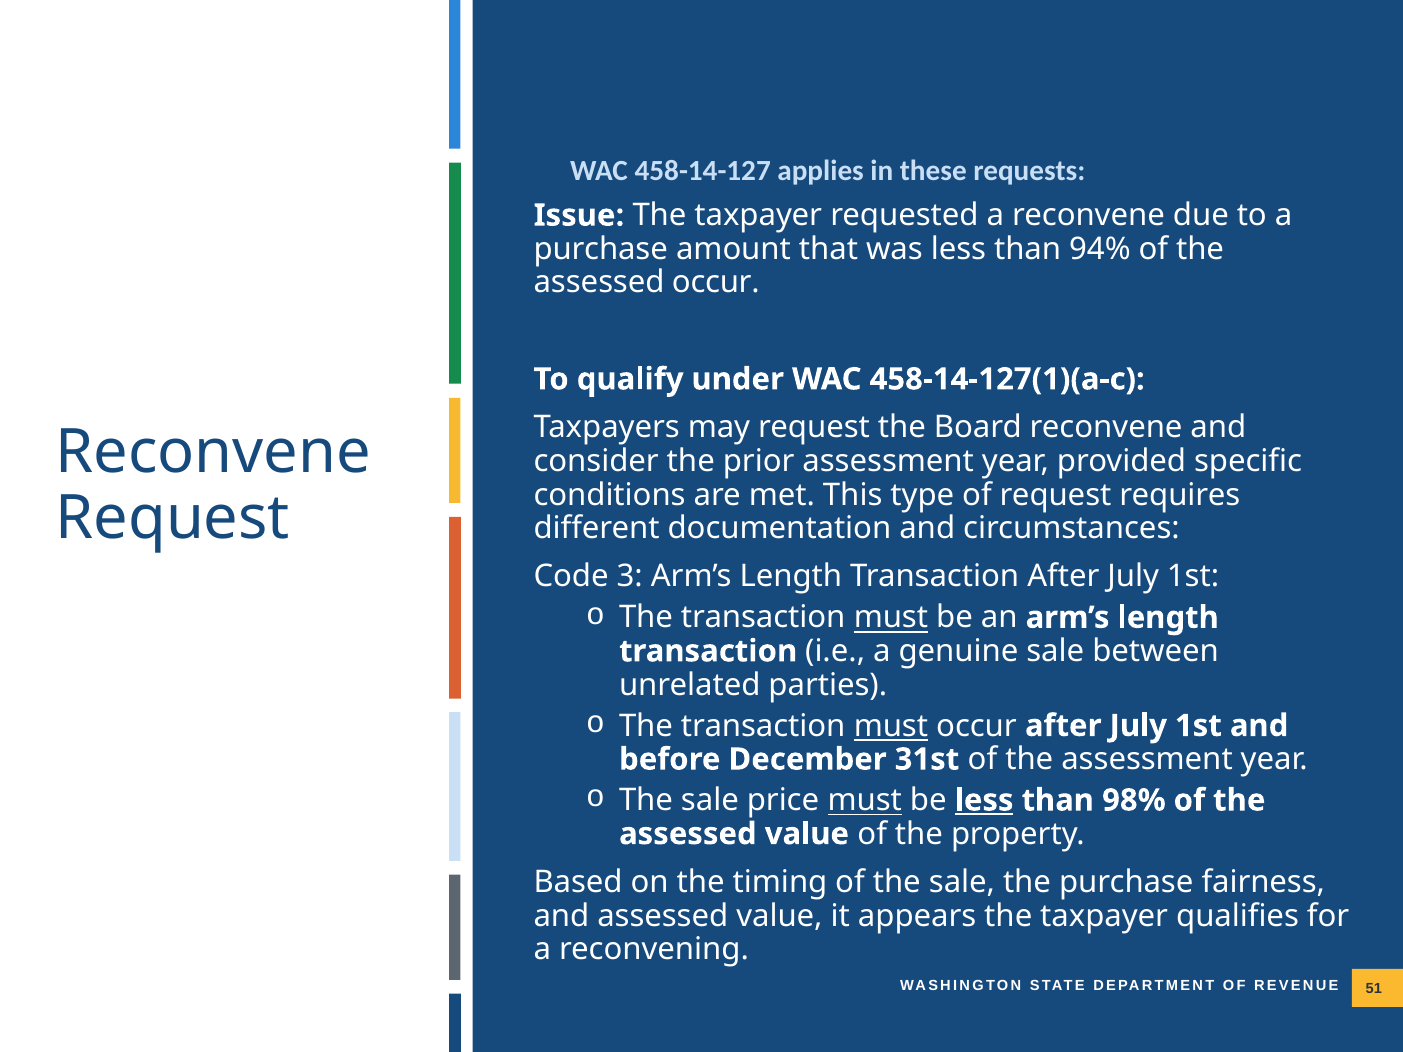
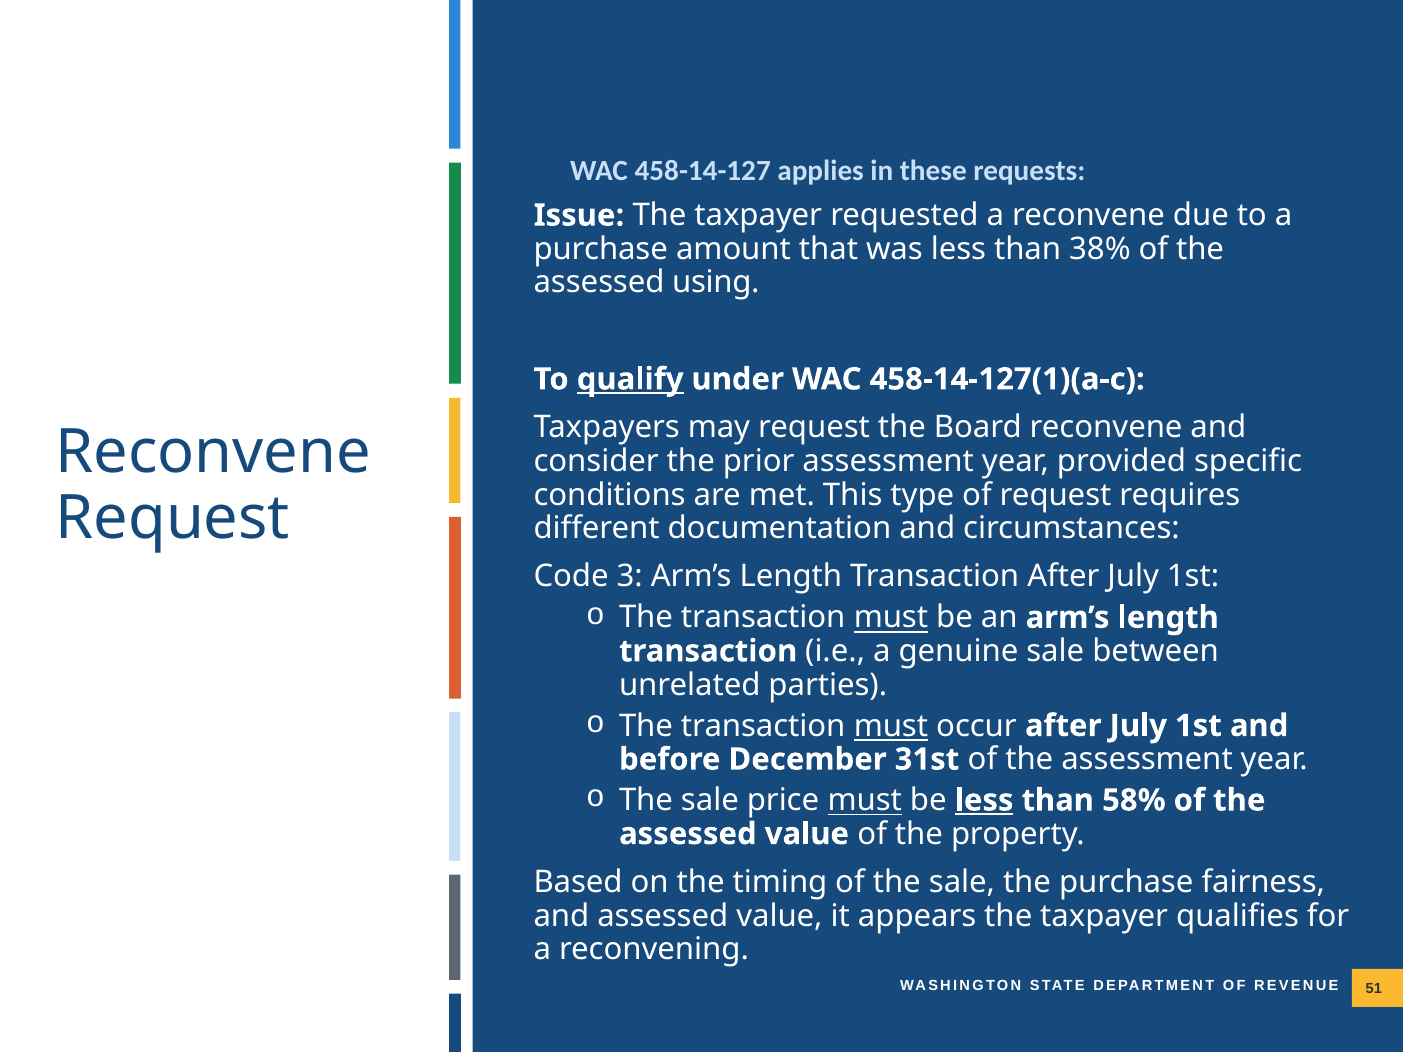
94%: 94% -> 38% (1100, 249)
assessed occur: occur -> using (716, 283)
qualify underline: none -> present (630, 379)
98%: 98% -> 58% (1134, 800)
